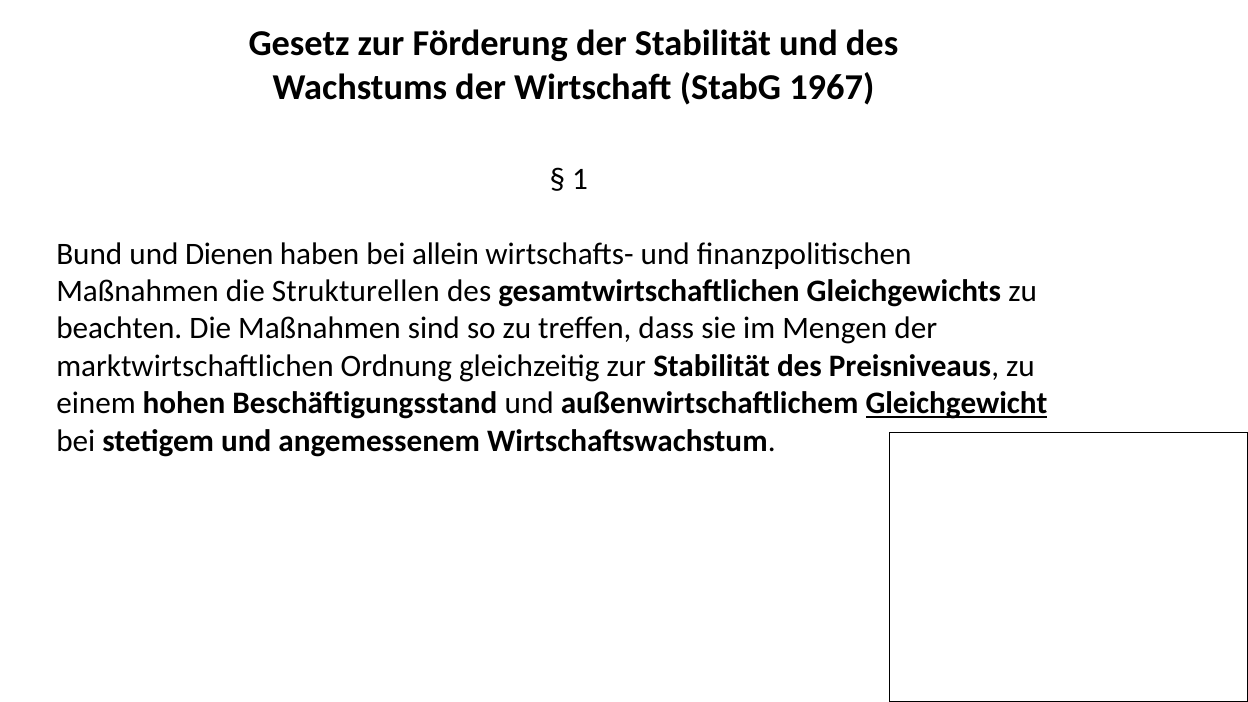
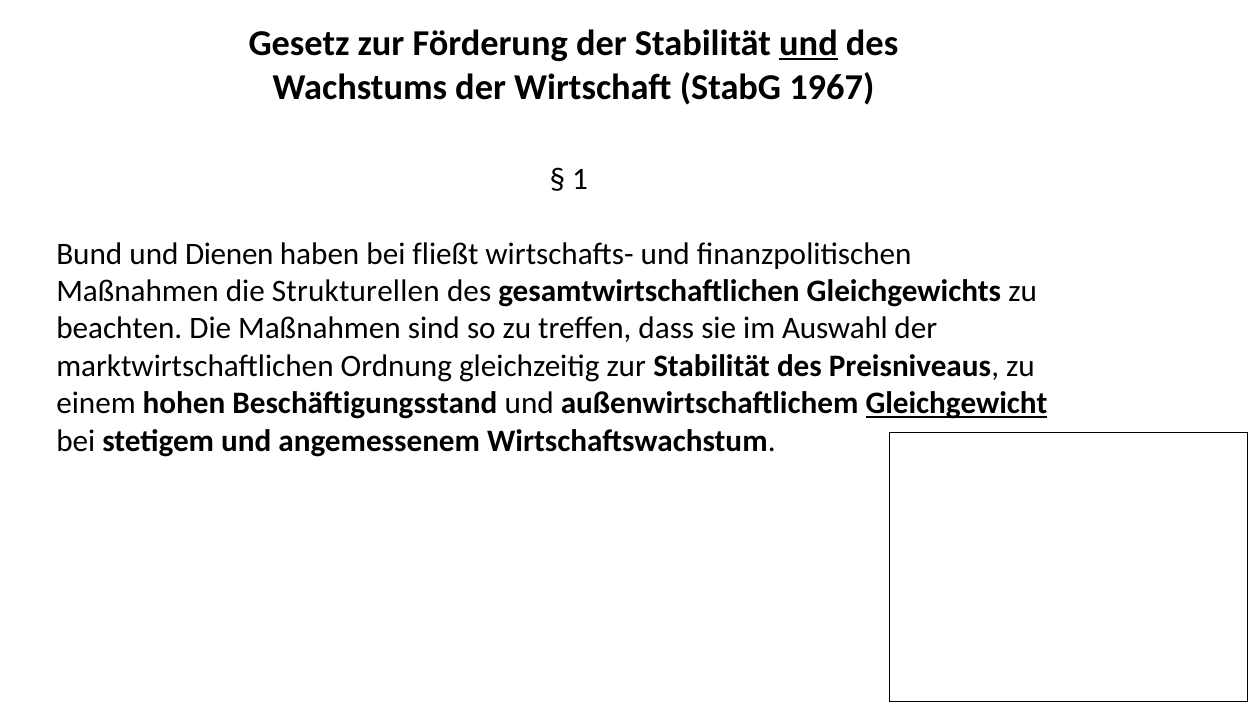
und underline: none -> present (809, 43)
allein: allein -> fließt (445, 254)
Mengen: Mengen -> Auswahl (835, 329)
